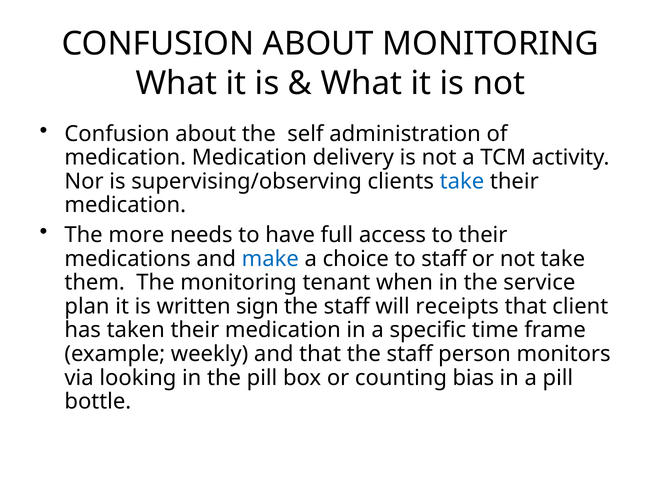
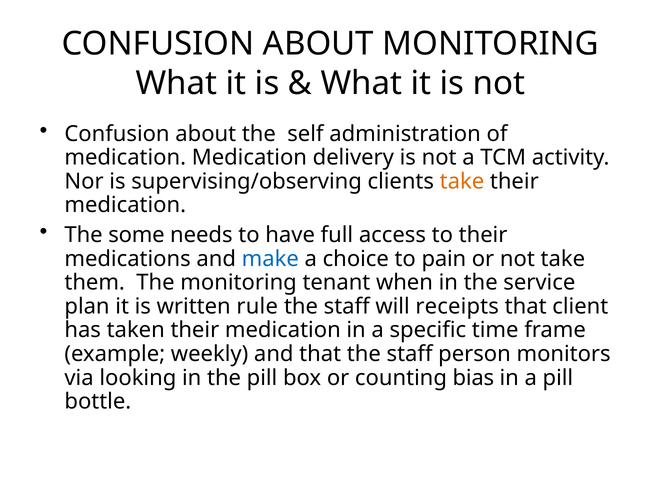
take colour: blue -> orange (462, 181)
more: more -> some (136, 235)
to staff: staff -> pain (444, 259)
sign: sign -> rule (257, 306)
